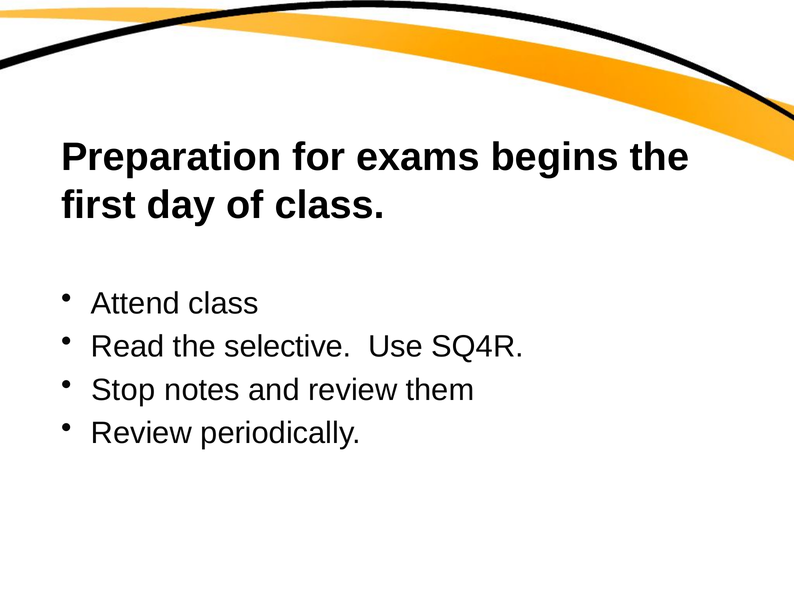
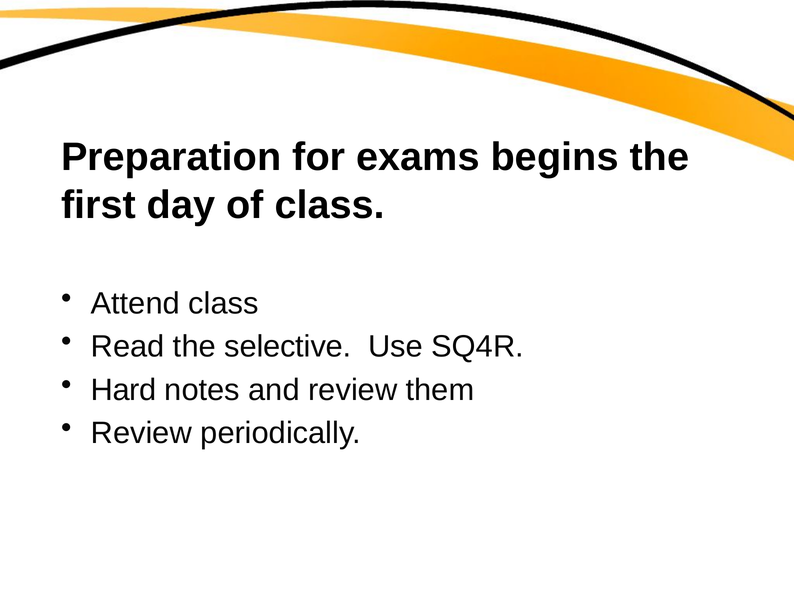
Stop: Stop -> Hard (124, 390)
